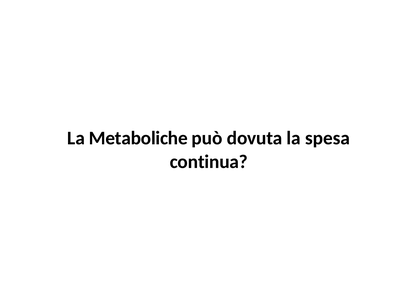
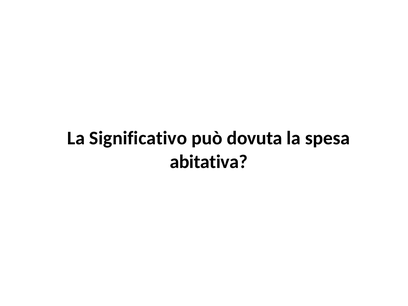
Metaboliche: Metaboliche -> Significativo (138, 138)
continua: continua -> abitativa (209, 162)
